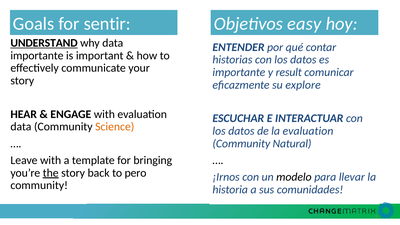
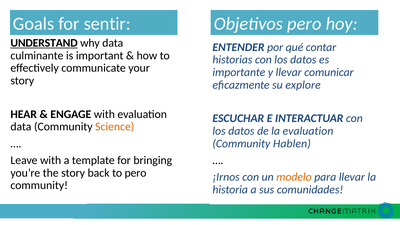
Objetivos easy: easy -> pero (304, 24)
importante: importante -> culminante (37, 56)
y result: result -> llevar (289, 72)
Natural: Natural -> Hablen (292, 144)
the underline: present -> none (51, 173)
modelo colour: black -> orange (294, 177)
